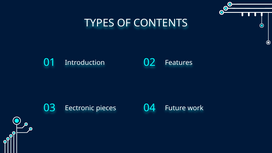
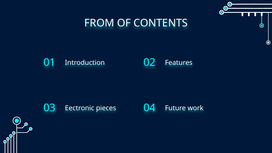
TYPES: TYPES -> FROM (99, 23)
